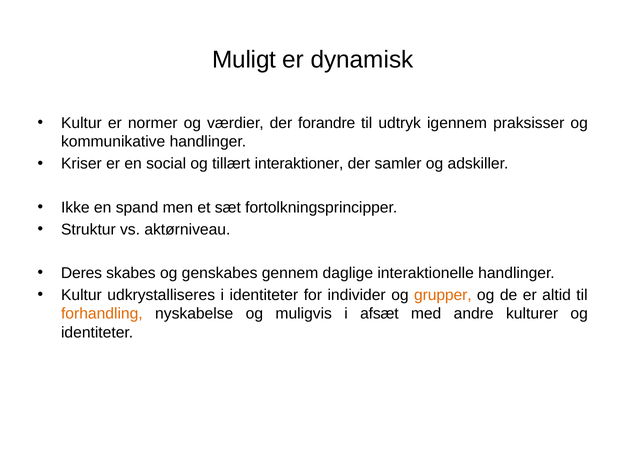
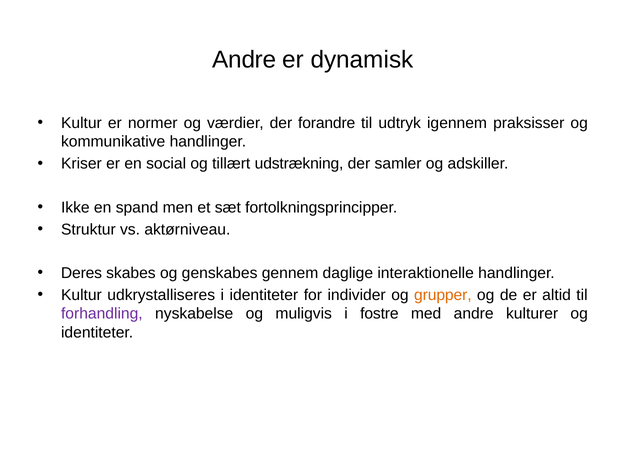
Muligt: Muligt -> Andre (244, 60)
interaktioner: interaktioner -> udstrækning (299, 164)
forhandling colour: orange -> purple (102, 314)
afsæt: afsæt -> fostre (379, 314)
